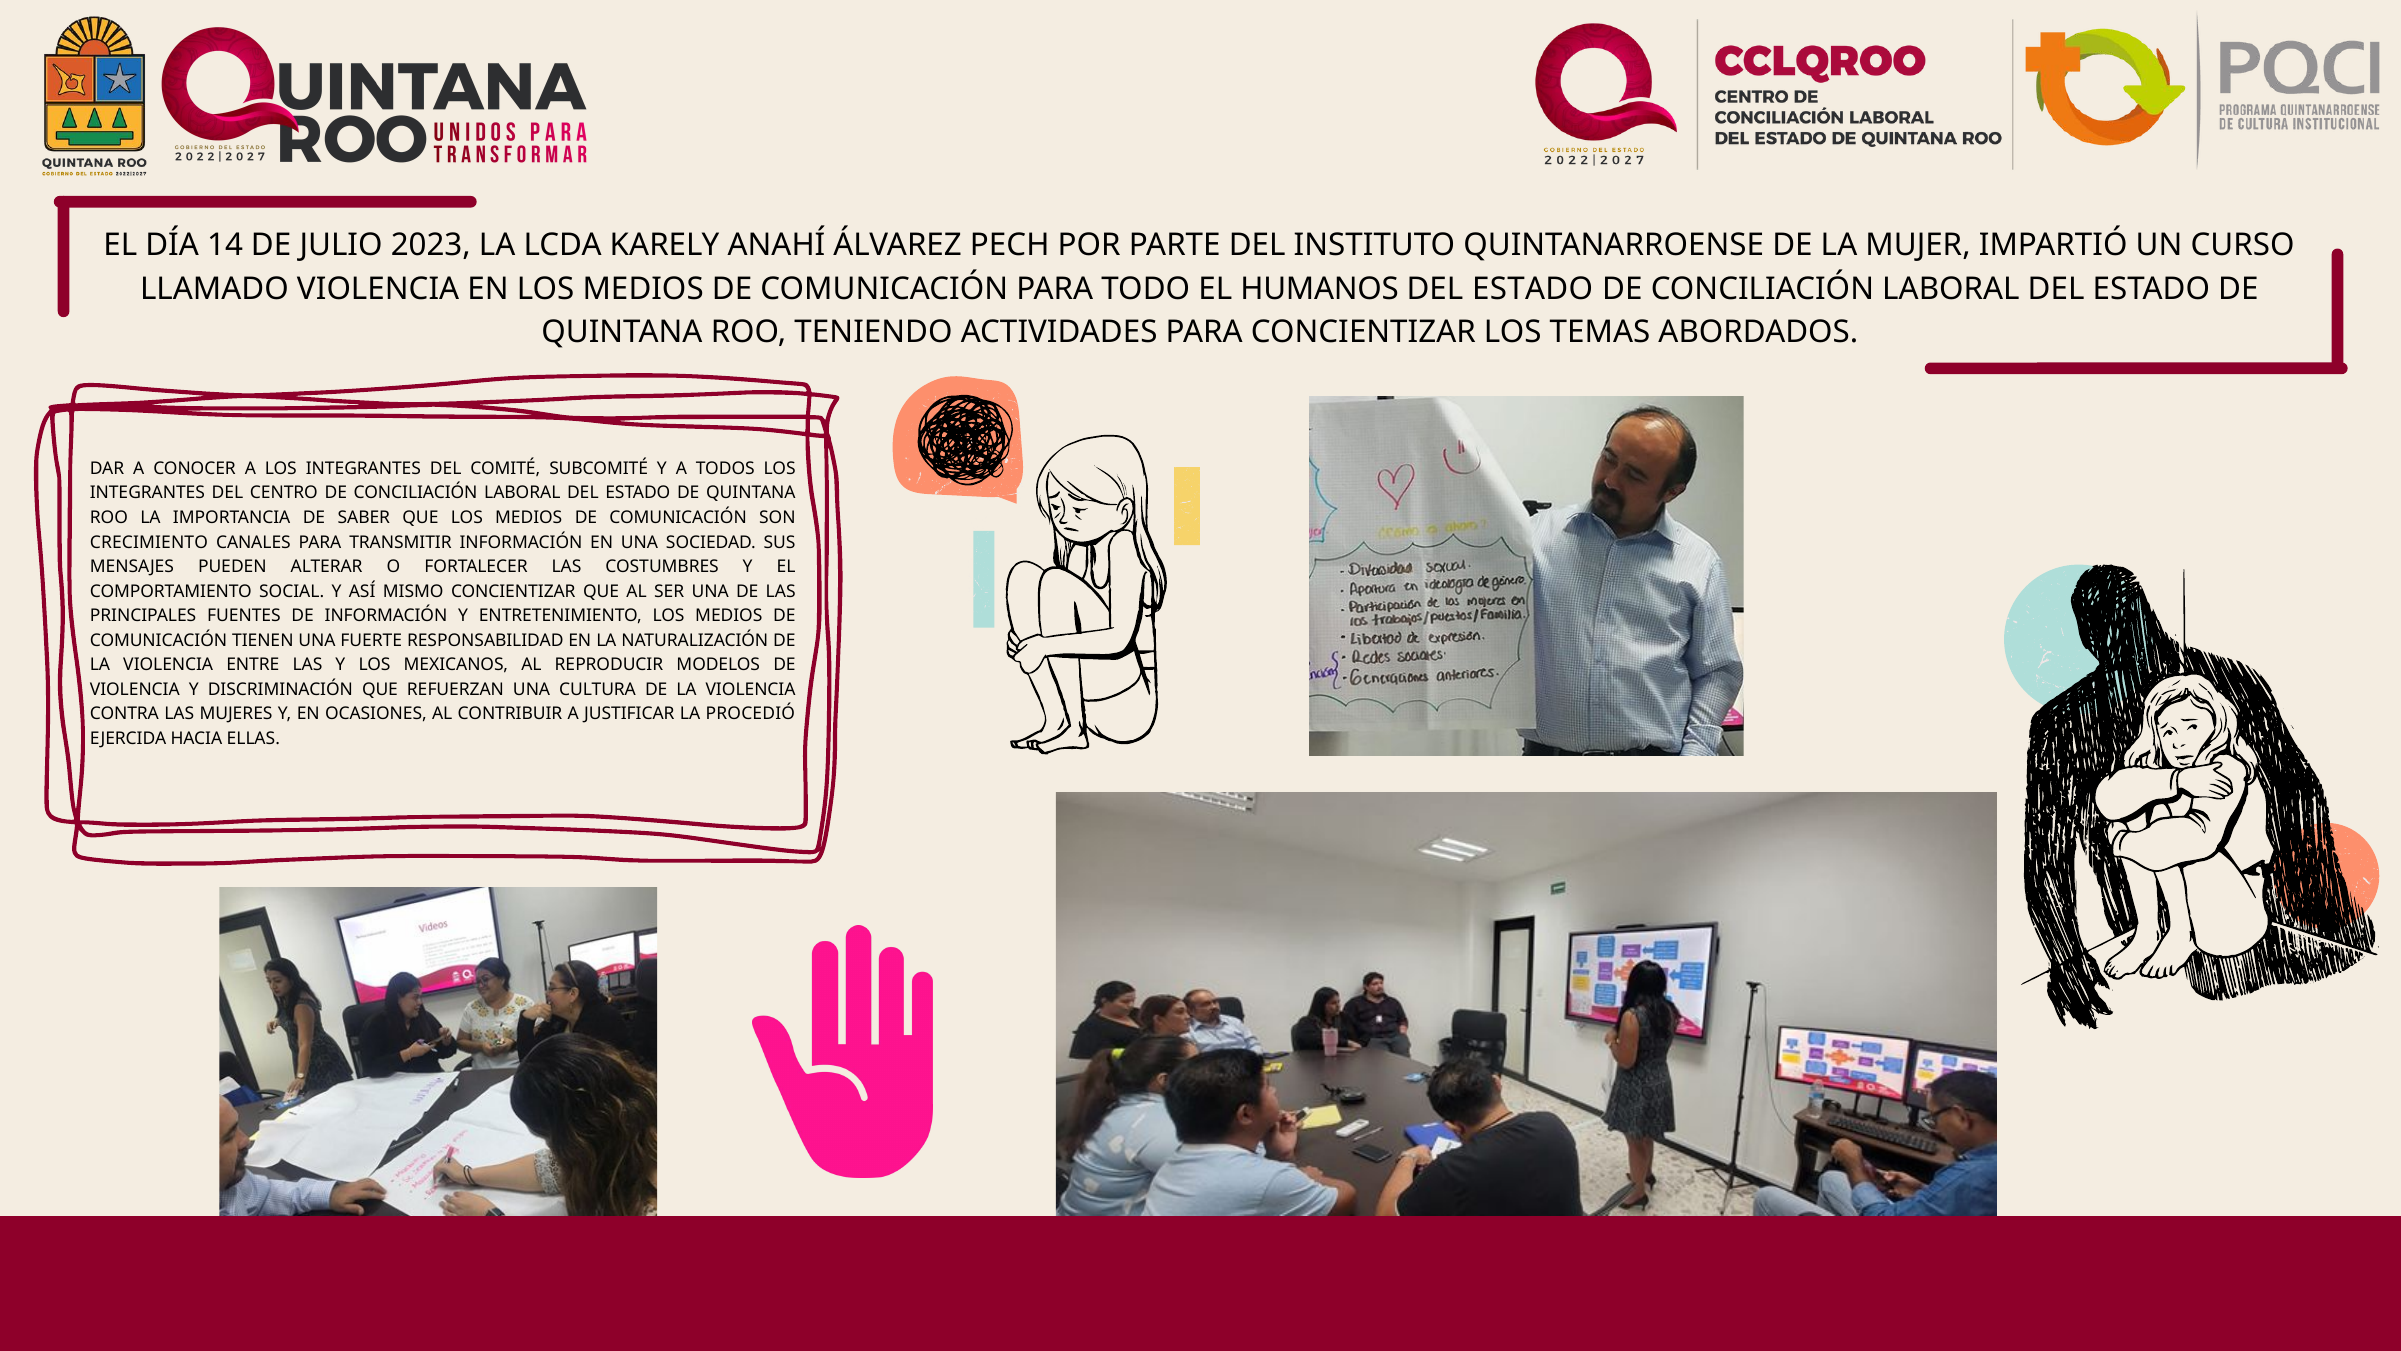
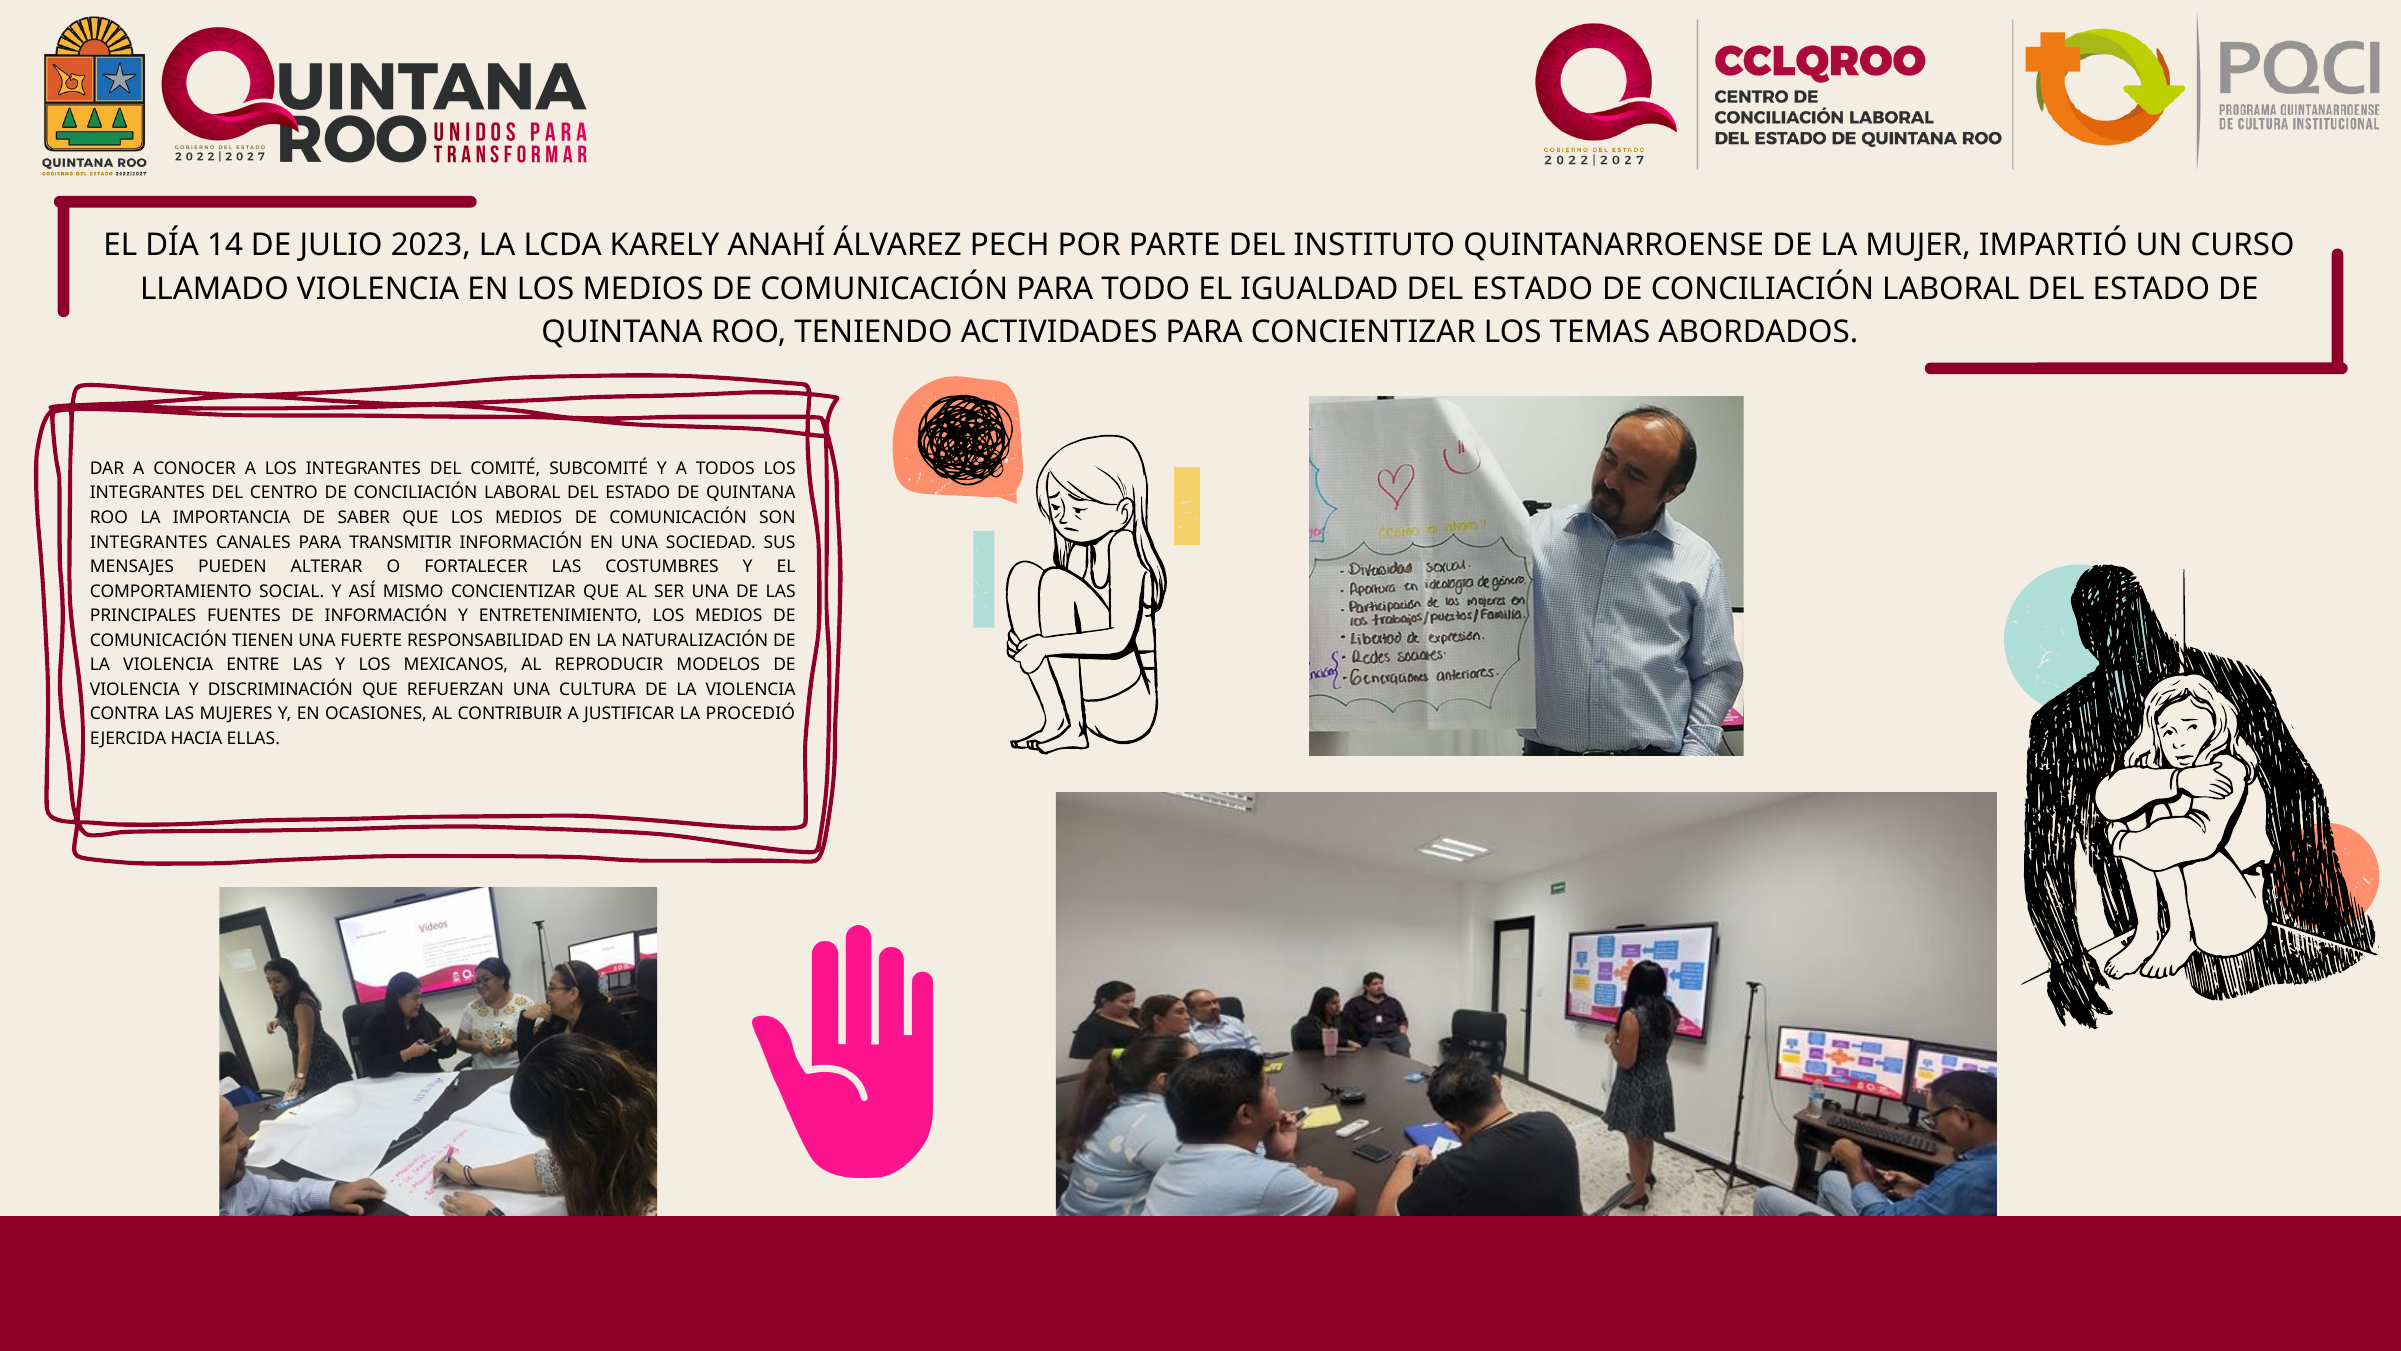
HUMANOS: HUMANOS -> IGUALDAD (1319, 289)
CRECIMIENTO: CRECIMIENTO -> INTEGRANTES (149, 542)
